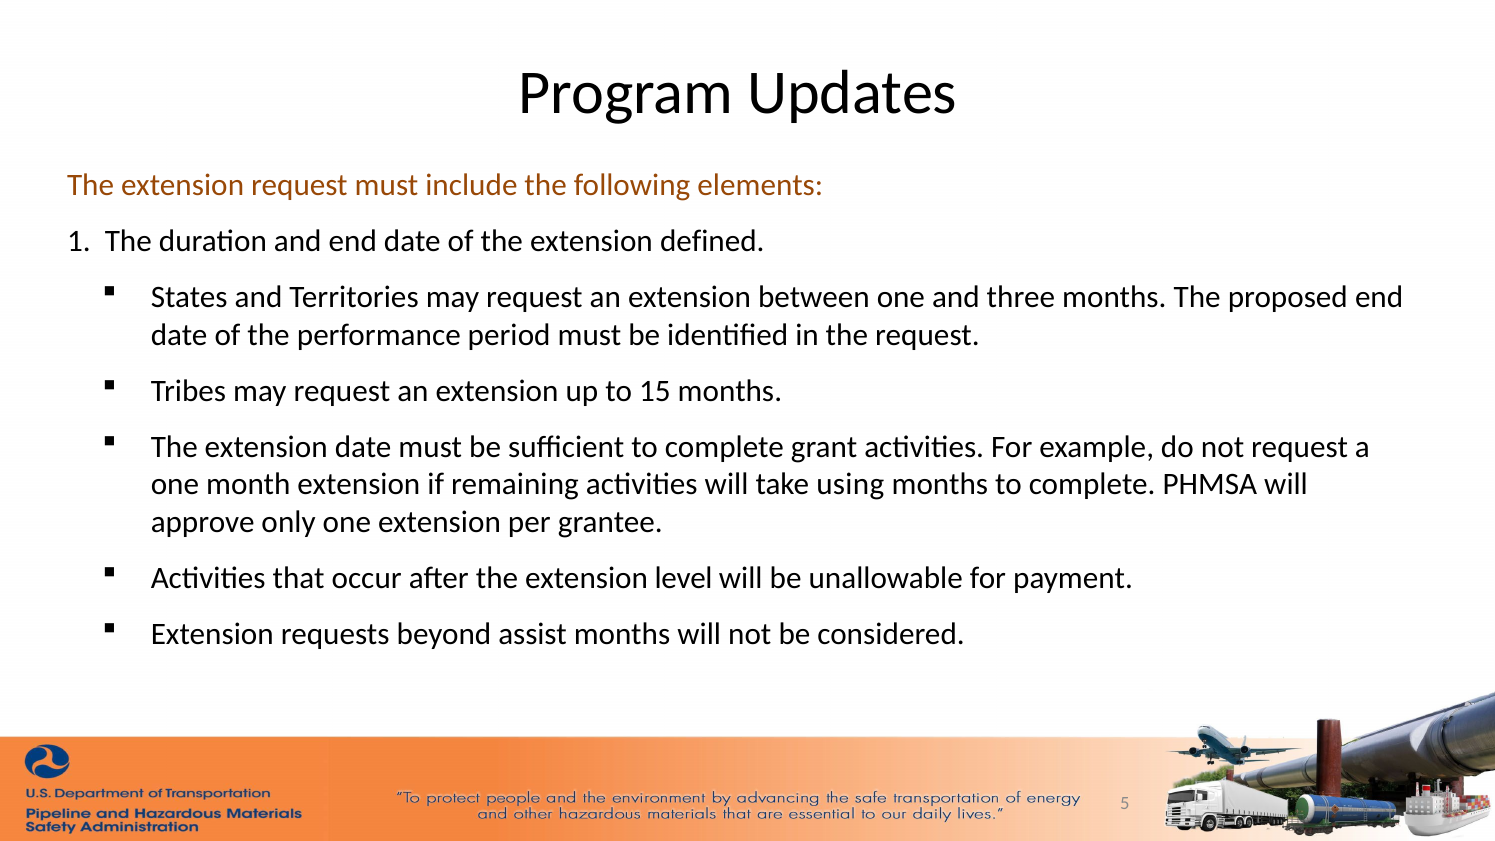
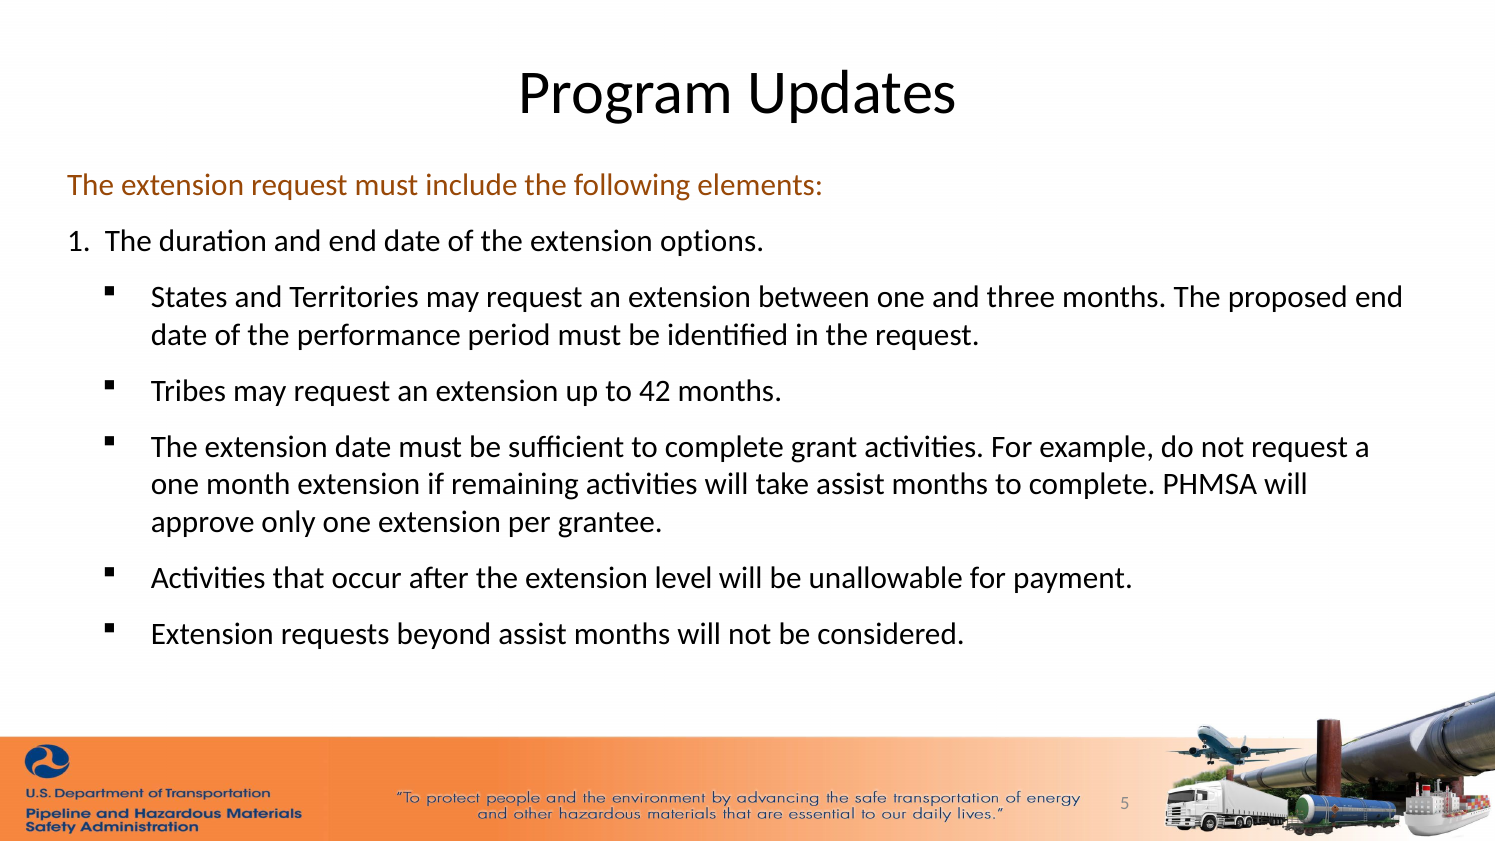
defined: defined -> options (712, 241)
15: 15 -> 42 (655, 391)
take using: using -> assist (850, 484)
